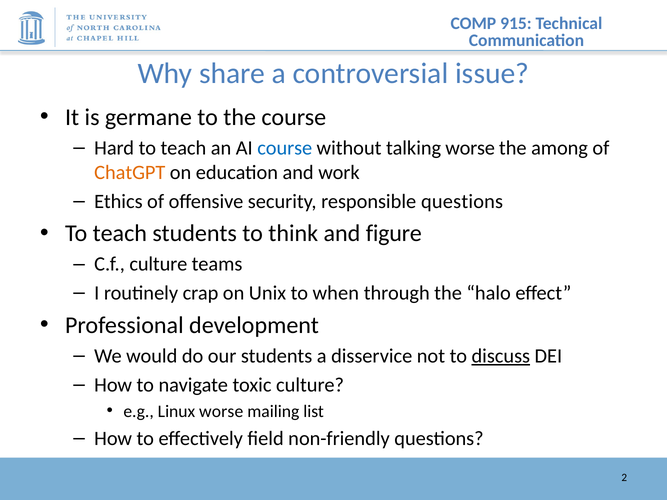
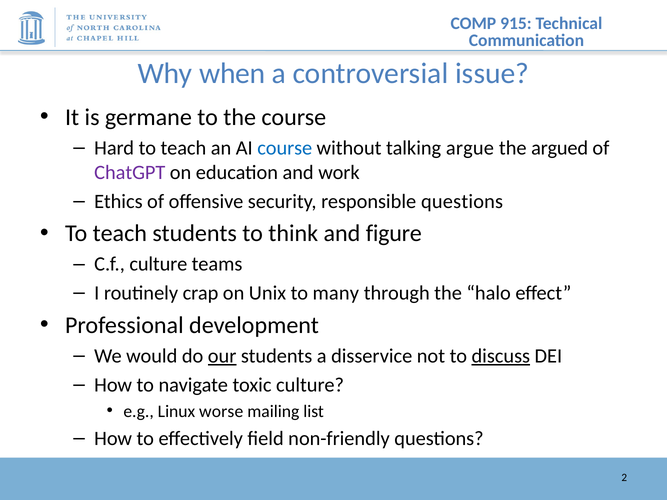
share: share -> when (232, 74)
talking worse: worse -> argue (470, 148)
among: among -> argued (560, 148)
ChatGPT colour: orange -> purple (130, 173)
when: when -> many (336, 293)
our underline: none -> present (222, 356)
